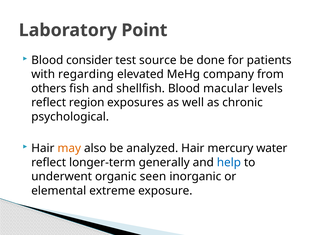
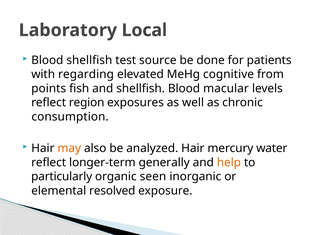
Point: Point -> Local (144, 30)
Blood consider: consider -> shellfish (89, 60)
company: company -> cognitive (228, 74)
others: others -> points (49, 88)
psychological: psychological -> consumption (70, 117)
help colour: blue -> orange (229, 162)
underwent: underwent -> particularly (62, 176)
extreme: extreme -> resolved (112, 190)
